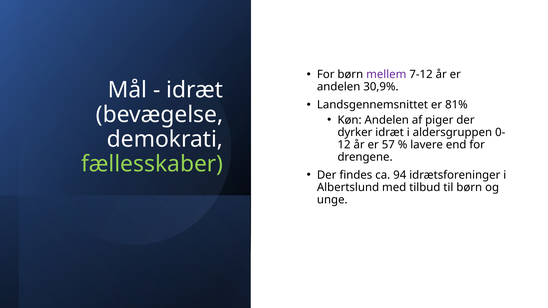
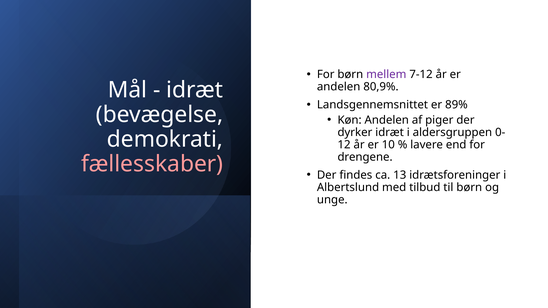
30,9%: 30,9% -> 80,9% (381, 87)
81%: 81% -> 89% (456, 105)
57: 57 -> 10 (388, 145)
fællesskaber colour: light green -> pink (152, 164)
94: 94 -> 13 (400, 175)
